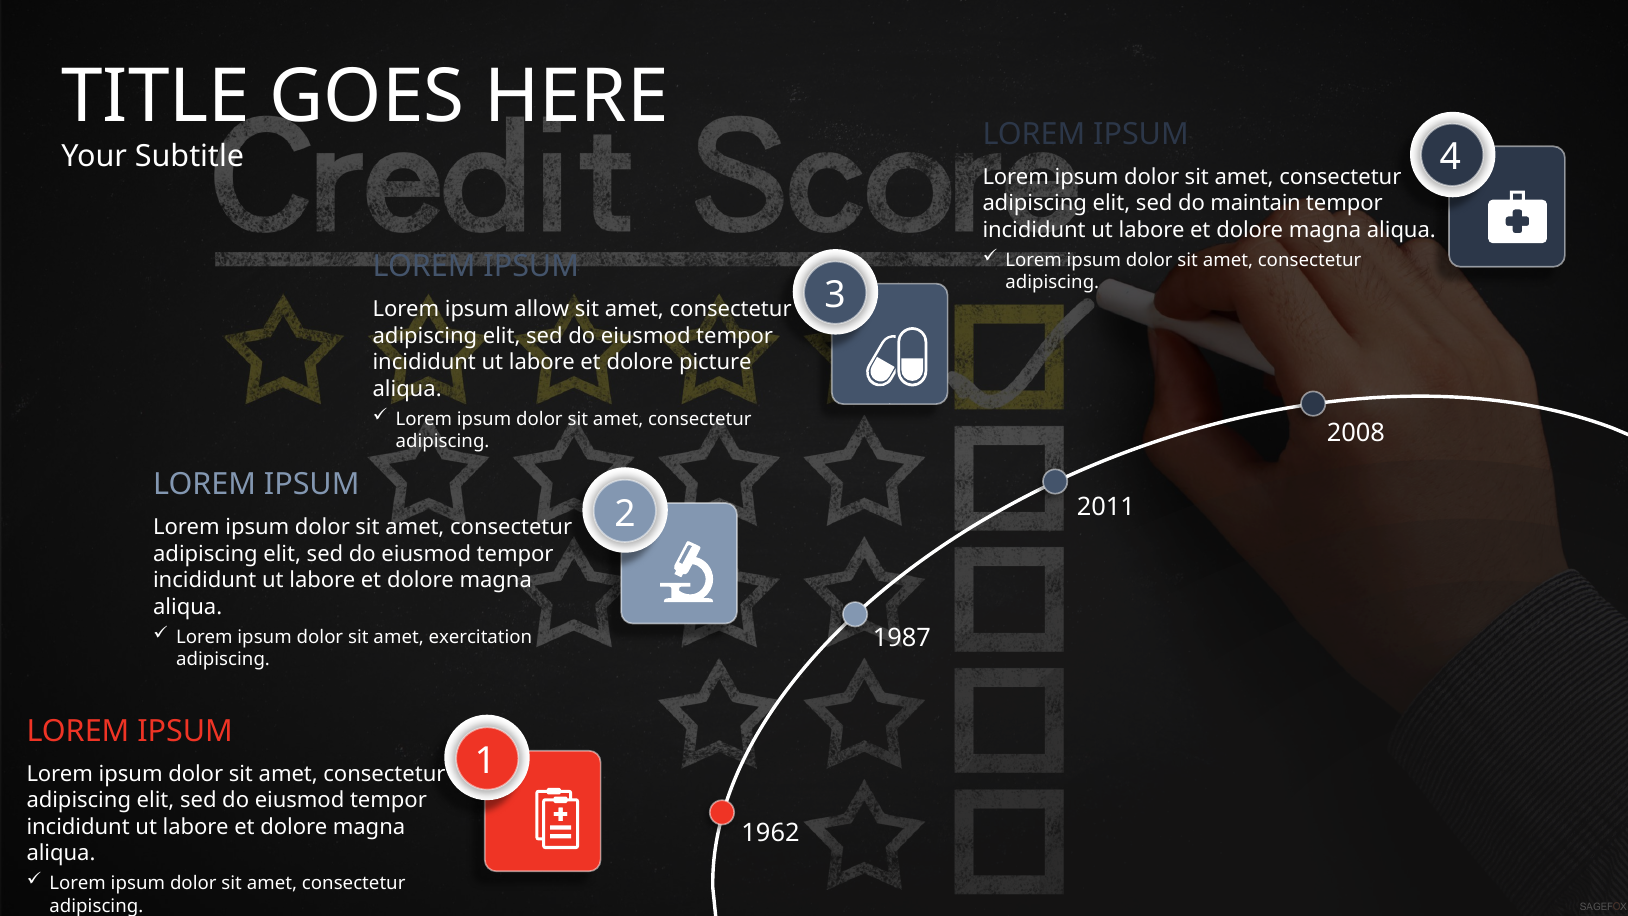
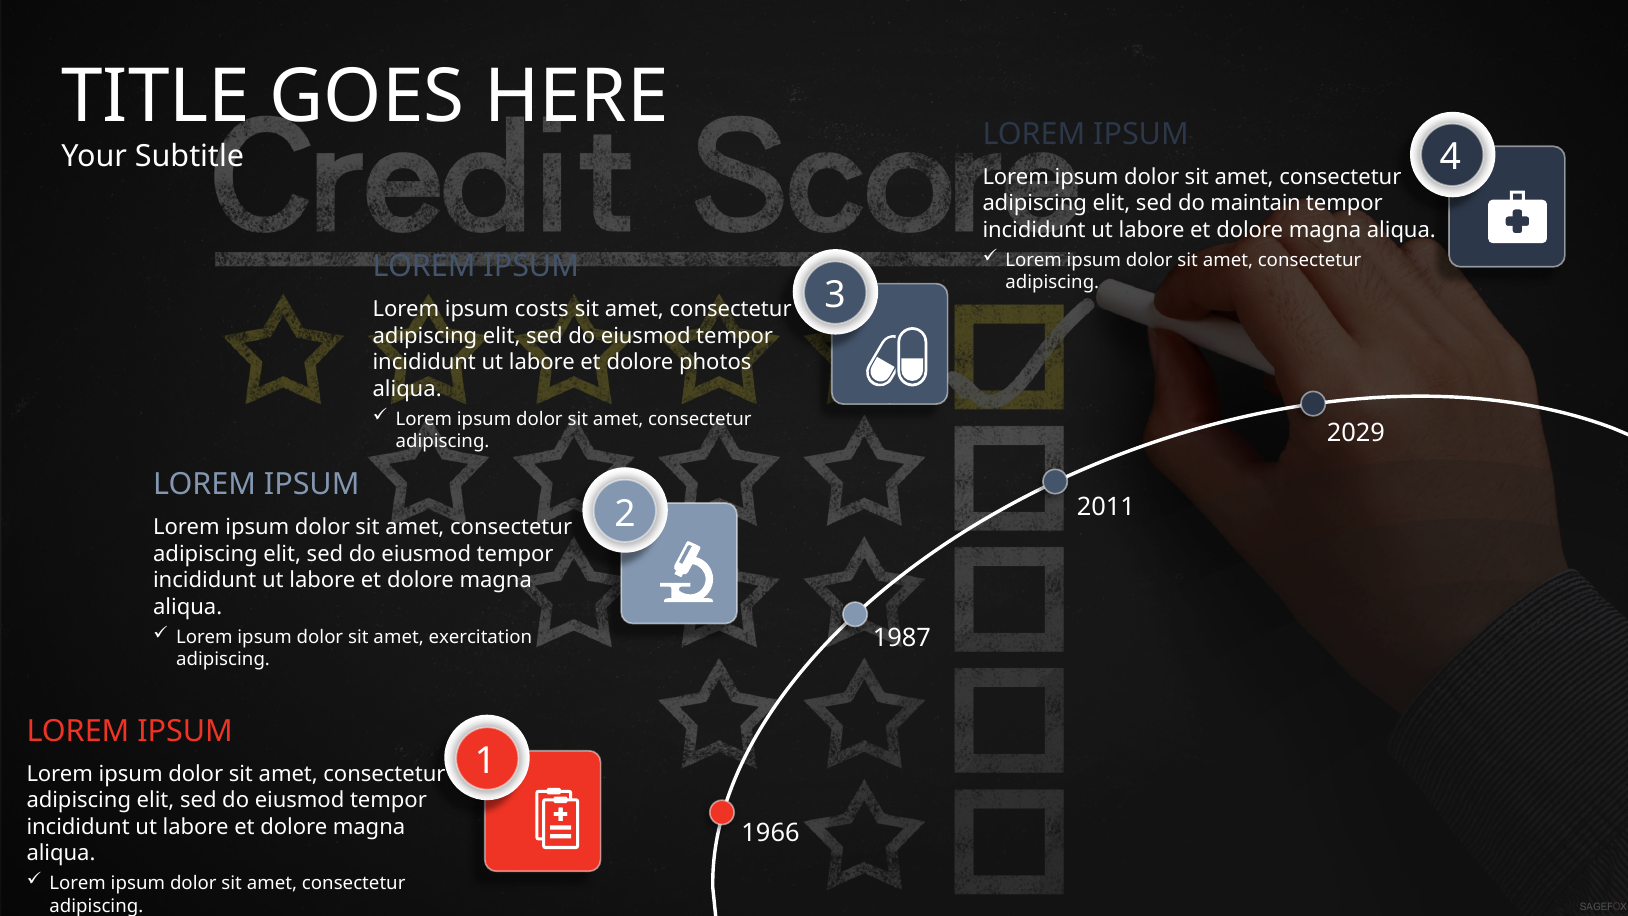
allow: allow -> costs (542, 309)
picture: picture -> photos (715, 362)
2008: 2008 -> 2029 (1356, 433)
1962: 1962 -> 1966 (771, 833)
